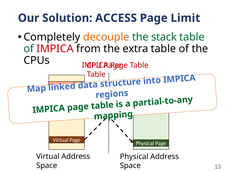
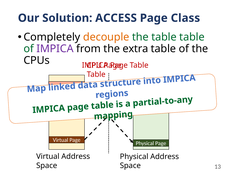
Limit: Limit -> Class (185, 18)
the stack: stack -> table (164, 37)
IMPICA colour: red -> purple (55, 48)
